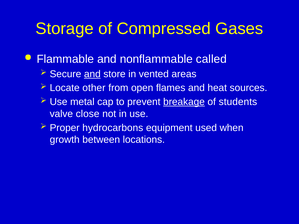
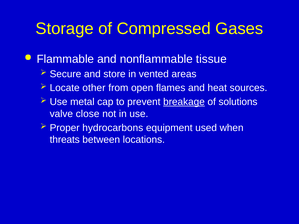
called: called -> tissue (211, 59)
and underline: present -> none (92, 74)
students: students -> solutions (238, 102)
growth: growth -> threats (65, 140)
